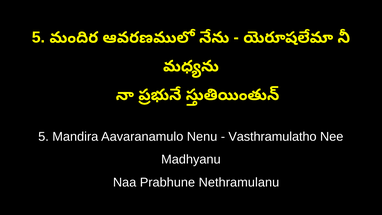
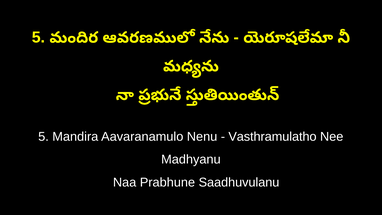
Nethramulanu: Nethramulanu -> Saadhuvulanu (239, 182)
